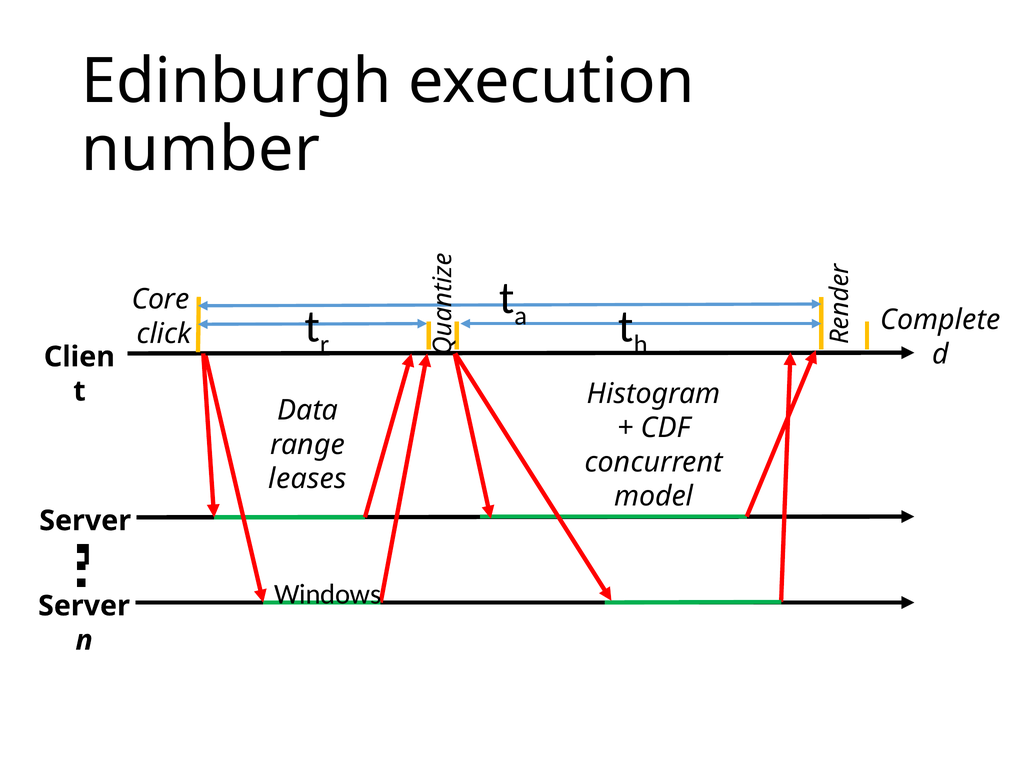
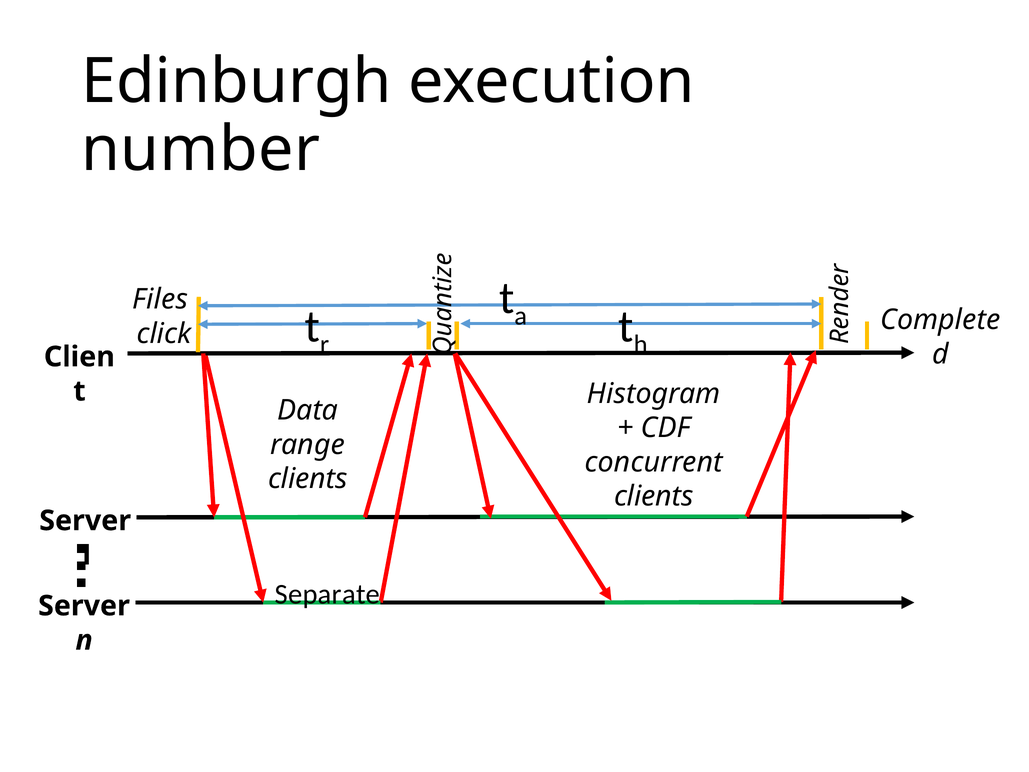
Core: Core -> Files (160, 299)
leases: leases -> clients (308, 479)
model: model -> clients (654, 496)
Windows: Windows -> Separate (327, 594)
